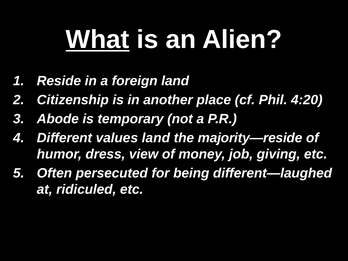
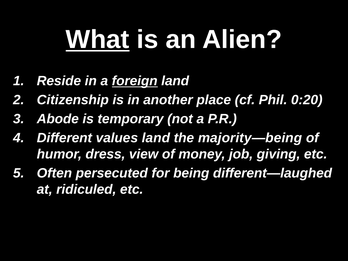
foreign underline: none -> present (135, 81)
4:20: 4:20 -> 0:20 (307, 100)
majority—reside: majority—reside -> majority—being (250, 138)
